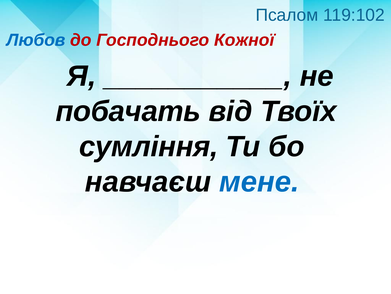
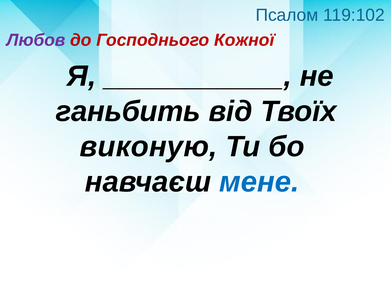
Любов colour: blue -> purple (36, 40)
побачать: побачать -> ганьбить (128, 111)
сумління: сумління -> виконую (148, 146)
